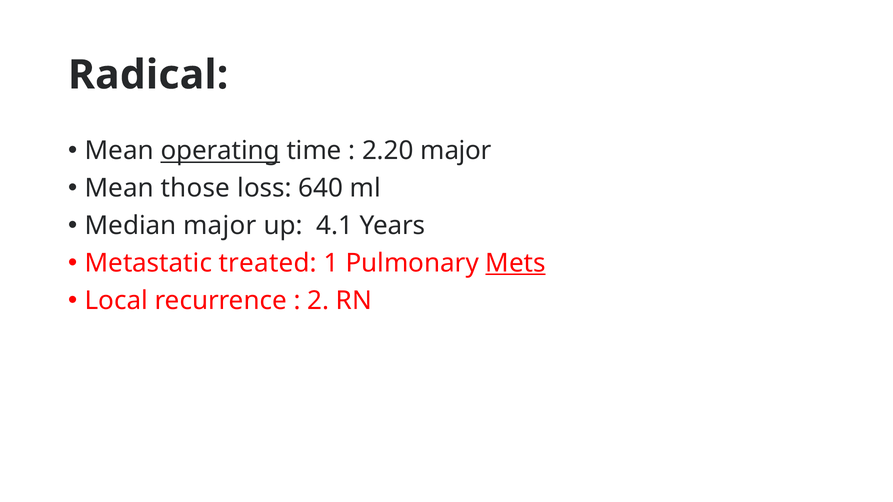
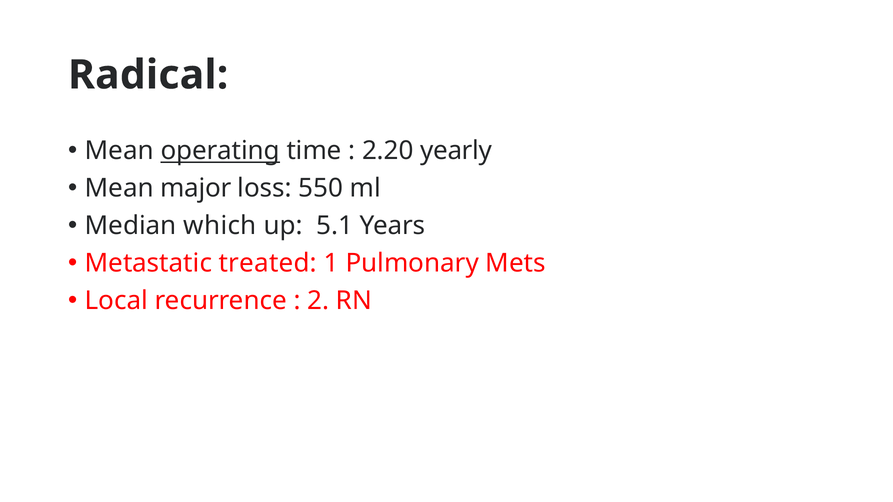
2.20 major: major -> yearly (456, 151)
those: those -> major (196, 188)
640: 640 -> 550 (321, 188)
Median major: major -> which (220, 226)
4.1: 4.1 -> 5.1 (335, 226)
Mets underline: present -> none (516, 263)
